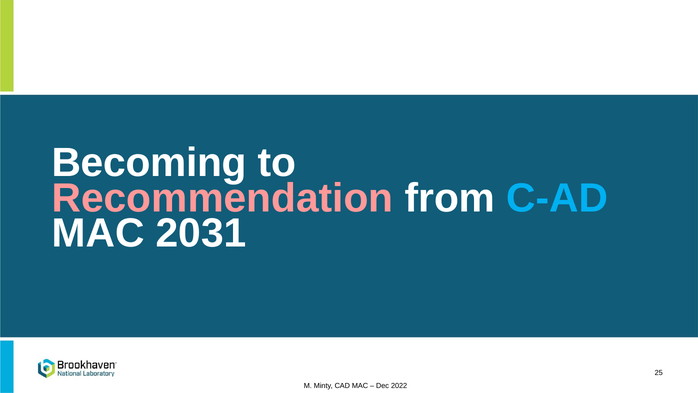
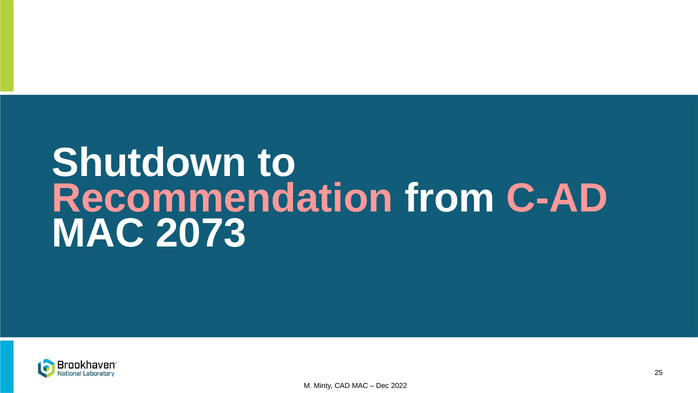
Becoming: Becoming -> Shutdown (149, 163)
C-AD colour: light blue -> pink (557, 198)
2031: 2031 -> 2073 (201, 233)
